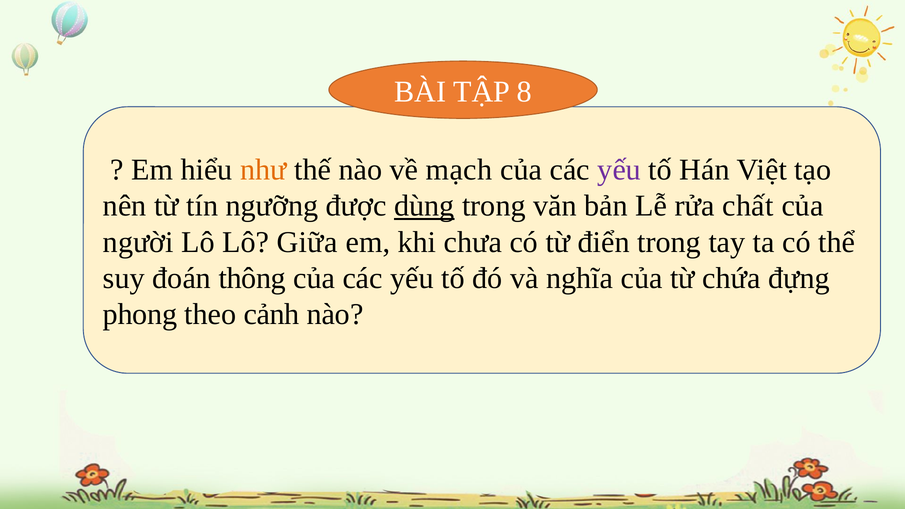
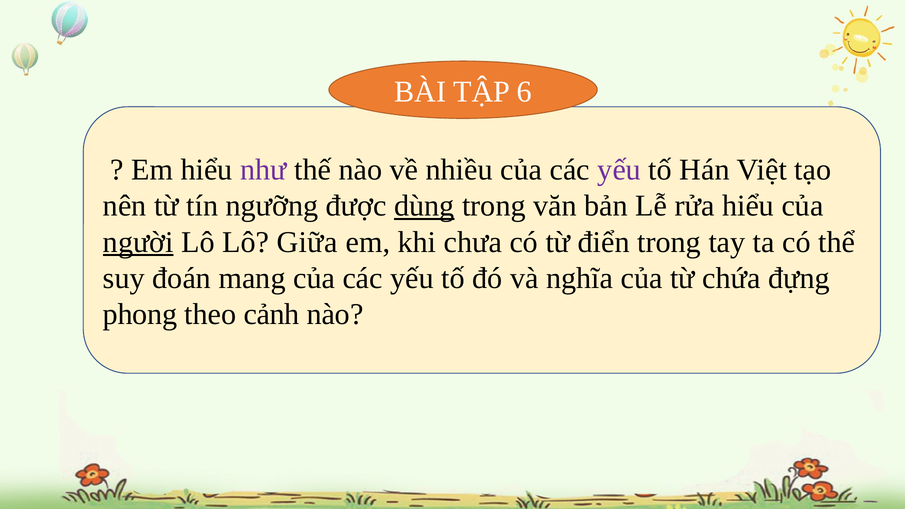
8: 8 -> 6 (524, 92)
như colour: orange -> purple (263, 170)
mạch: mạch -> nhiều (459, 170)
rửa chất: chất -> hiểu (748, 206)
người underline: none -> present (138, 242)
thông: thông -> mang (252, 278)
